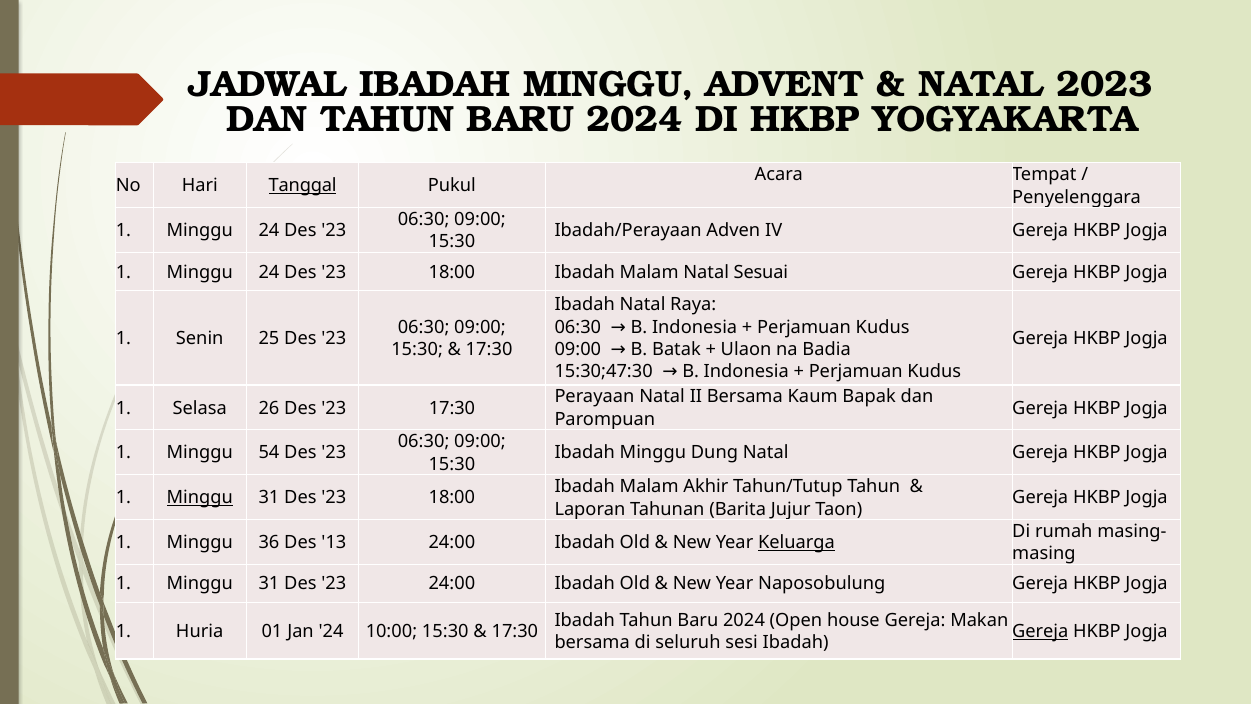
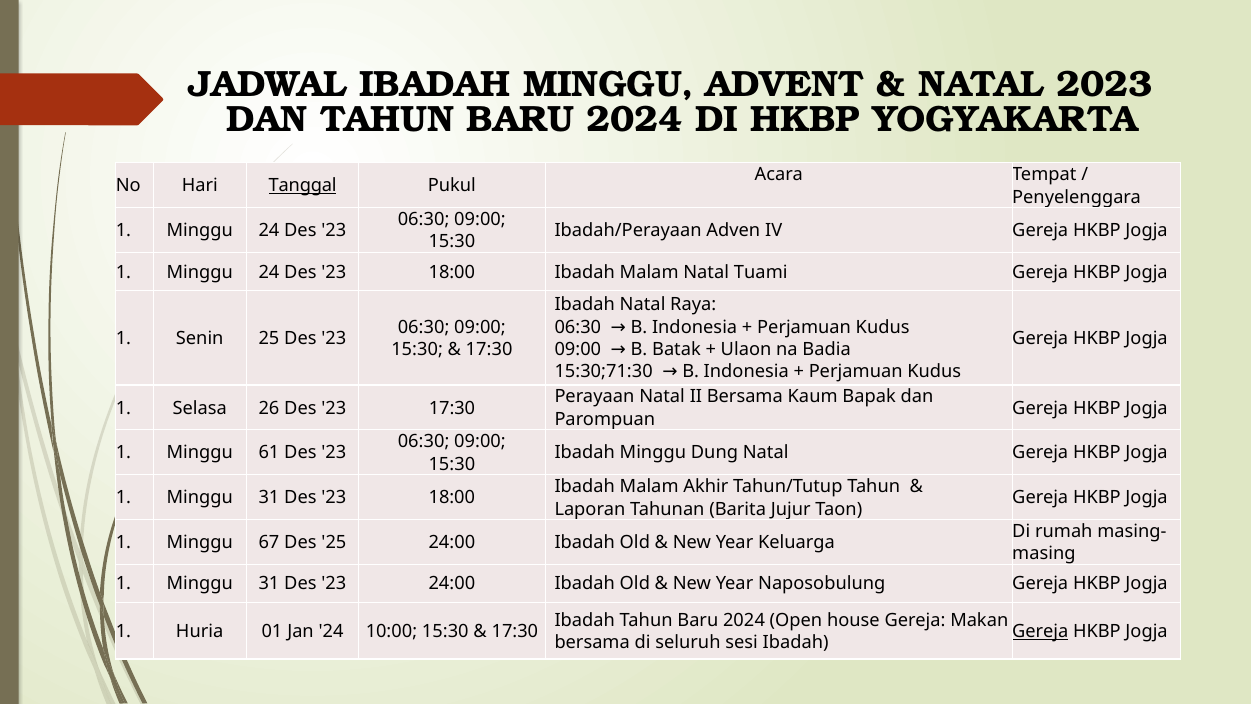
Sesuai: Sesuai -> Tuami (761, 272)
15:30;47:30: 15:30;47:30 -> 15:30;71:30 (604, 372)
54: 54 -> 61 (269, 453)
Minggu underline: present -> none (200, 498)
36: 36 -> 67 (269, 542)
Des 13: 13 -> 25 (334, 542)
Keluarga underline: present -> none (796, 542)
